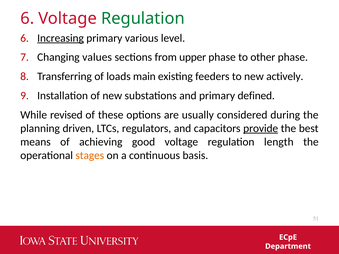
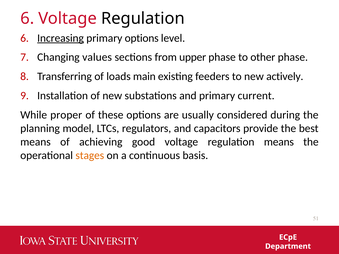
Regulation colour: green -> black (143, 18)
primary various: various -> options (142, 38)
defined: defined -> current (256, 96)
revised: revised -> proper (66, 115)
driven: driven -> model (78, 128)
provide underline: present -> none (261, 128)
regulation length: length -> means (279, 142)
